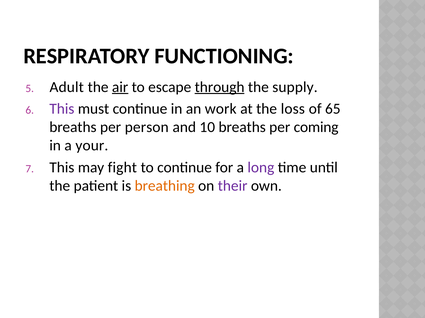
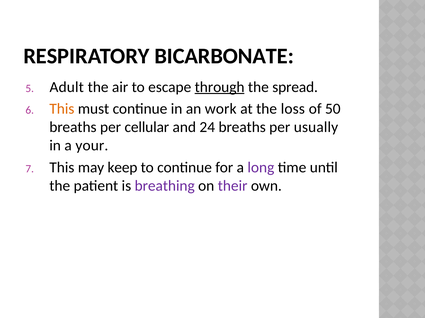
FUNCTIONING: FUNCTIONING -> BICARBONATE (224, 56)
air underline: present -> none (120, 87)
supply: supply -> spread (295, 87)
This colour: purple -> orange (62, 109)
65: 65 -> 50 (333, 109)
person: person -> cellular (147, 128)
10: 10 -> 24 (207, 128)
coming: coming -> usually (316, 128)
fight: fight -> keep (122, 168)
breathing colour: orange -> purple (165, 186)
